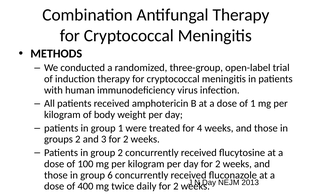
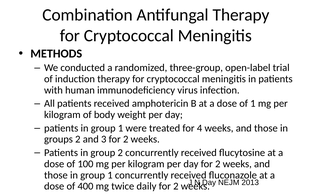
those in group 6: 6 -> 1 (110, 175)
